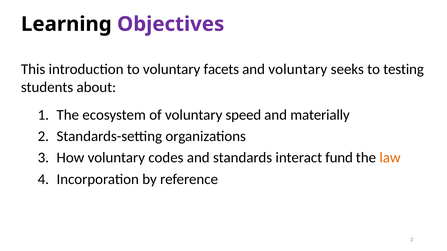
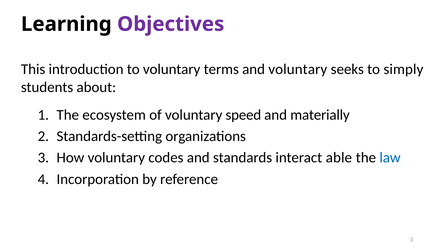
facets: facets -> terms (221, 69)
testing: testing -> simply (403, 69)
fund: fund -> able (339, 158)
law colour: orange -> blue (390, 158)
